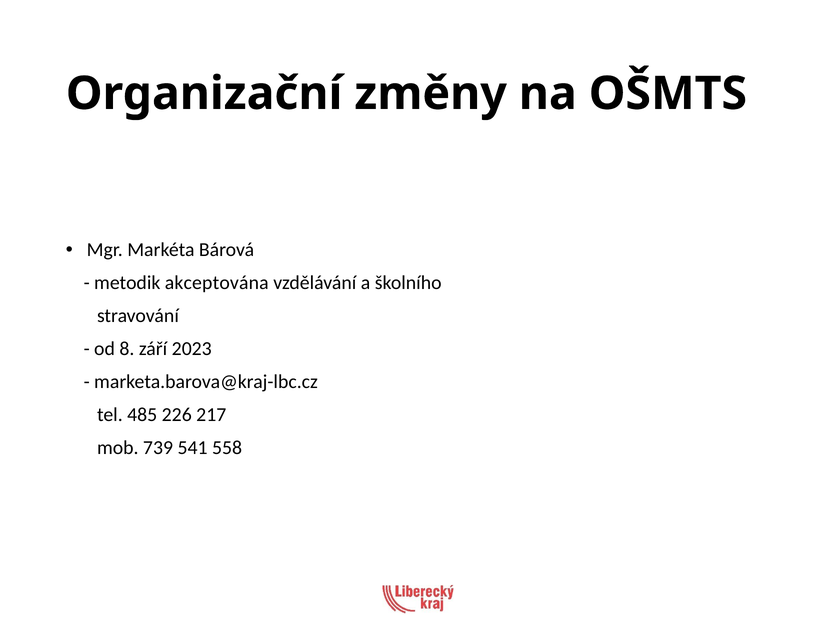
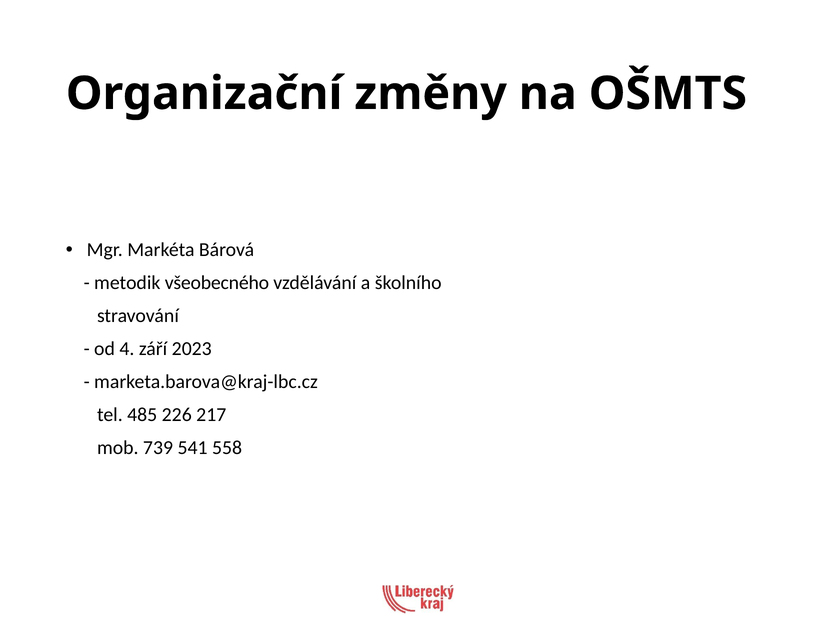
akceptována: akceptována -> všeobecného (217, 283)
8: 8 -> 4 (127, 349)
